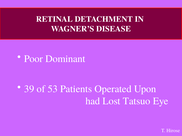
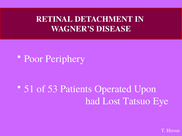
Dominant: Dominant -> Periphery (65, 59)
39: 39 -> 51 (29, 89)
